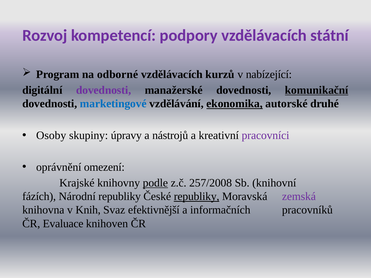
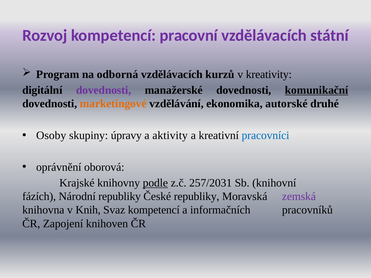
podpory: podpory -> pracovní (189, 35)
odborné: odborné -> odborná (118, 74)
nabízející: nabízející -> kreativity (269, 74)
marketingové colour: blue -> orange (113, 104)
ekonomika underline: present -> none (235, 104)
nástrojů: nástrojů -> aktivity (170, 135)
pracovníci colour: purple -> blue (266, 135)
omezení: omezení -> oborová (104, 167)
257/2008: 257/2008 -> 257/2031 (211, 183)
republiky underline: present -> none (197, 197)
Svaz efektivnější: efektivnější -> kompetencí (154, 210)
Evaluace: Evaluace -> Zapojení (63, 224)
